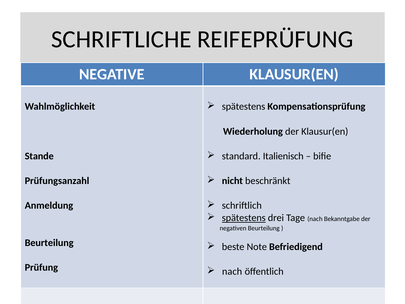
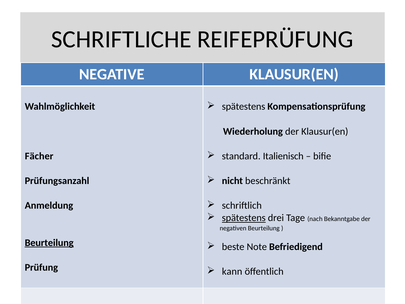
Stande: Stande -> Fächer (39, 156)
Beurteilung underline: none -> present (49, 242)
nach: nach -> kann (232, 271)
